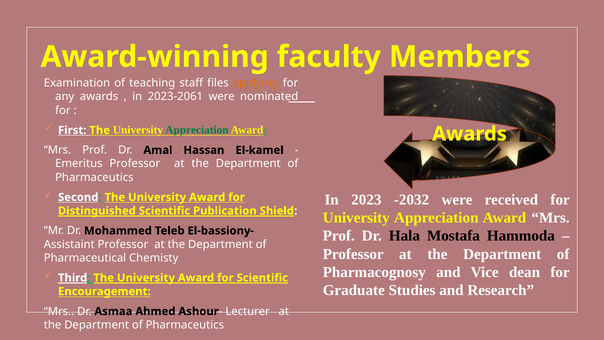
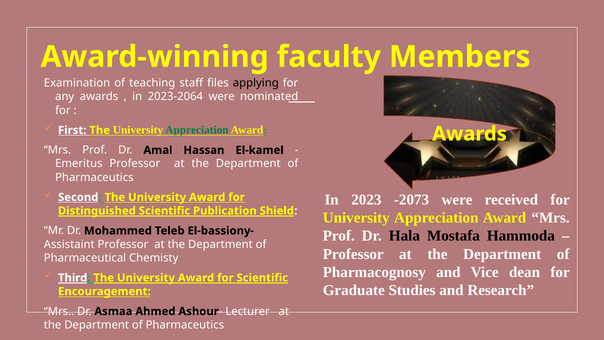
applying colour: orange -> black (256, 83)
2023-2061: 2023-2061 -> 2023-2064 (175, 97)
-2032: -2032 -> -2073 (412, 199)
